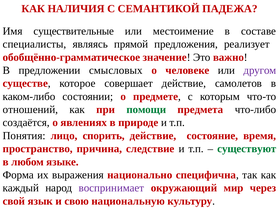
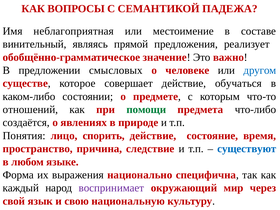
НАЛИЧИЯ: НАЛИЧИЯ -> ВОПРОСЫ (76, 9)
существительные: существительные -> неблагоприятная (74, 31)
специалисты: специалисты -> винительный (35, 44)
другом colour: purple -> blue (260, 70)
самолетов: самолетов -> обучаться (238, 83)
существуют colour: green -> blue (247, 149)
